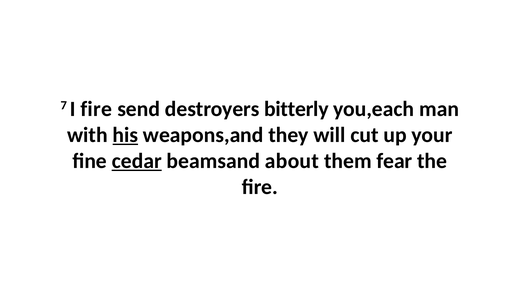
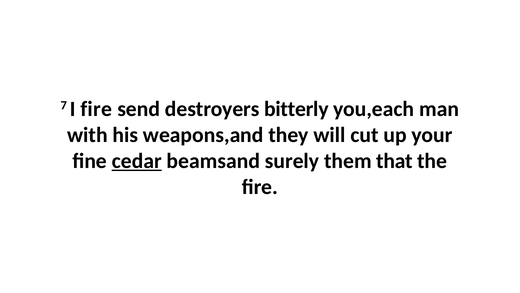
his underline: present -> none (125, 135)
about: about -> surely (292, 161)
fear: fear -> that (394, 161)
